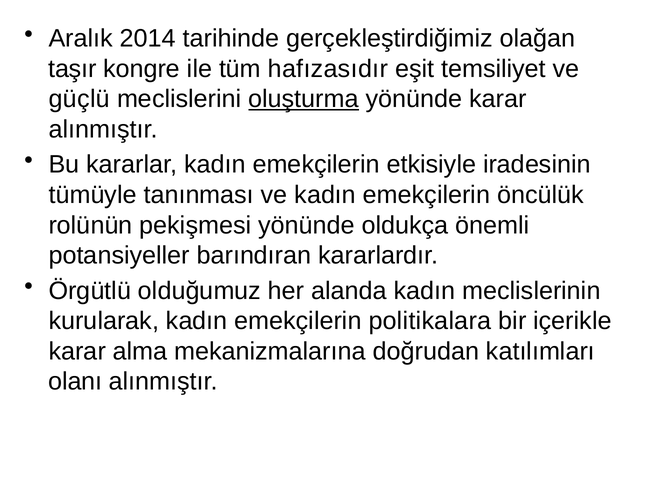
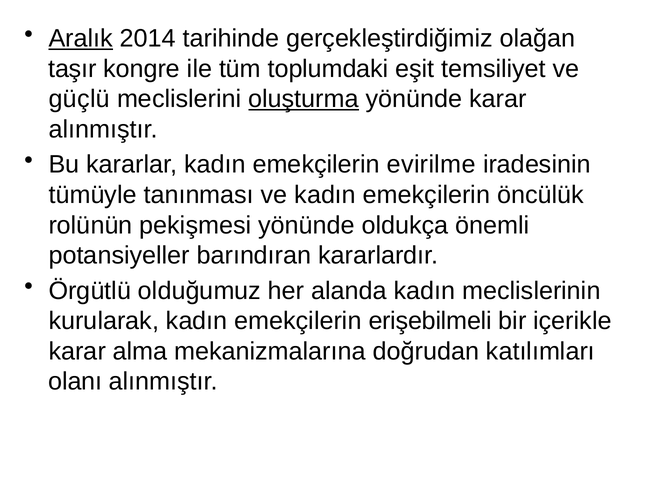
Aralık underline: none -> present (81, 39)
hafızasıdır: hafızasıdır -> toplumdaki (328, 69)
etkisiyle: etkisiyle -> evirilme (431, 165)
politikalara: politikalara -> erişebilmeli (430, 321)
